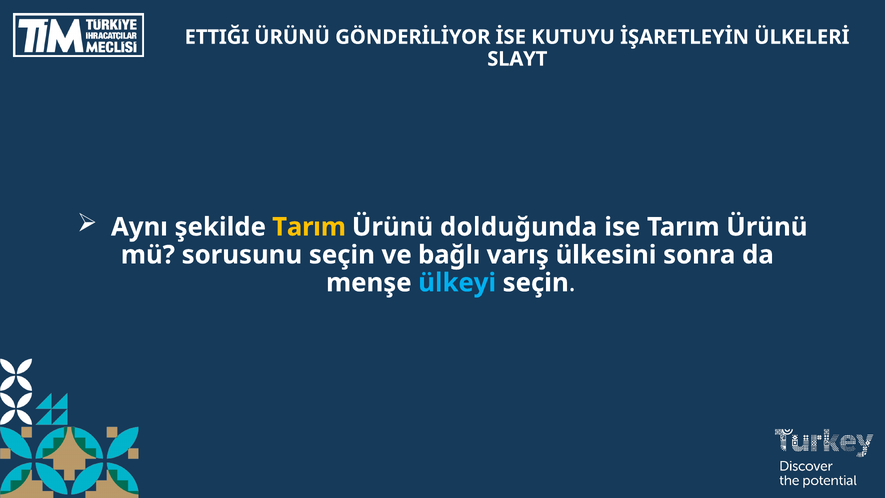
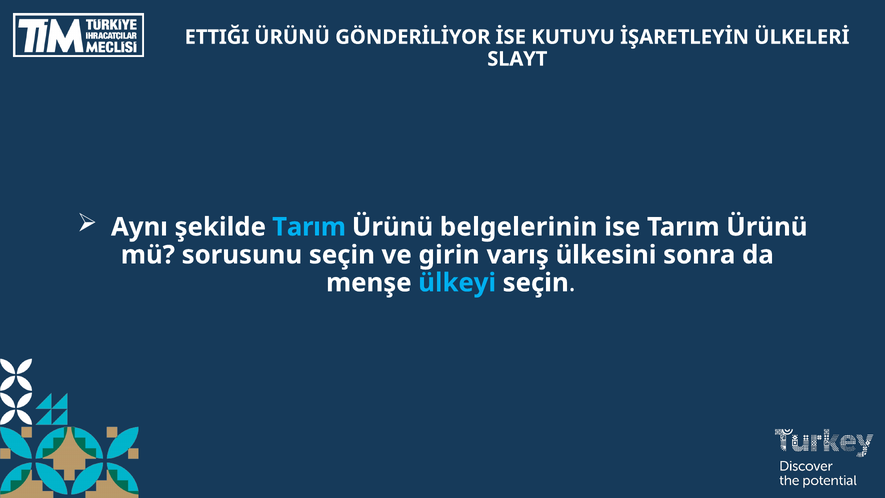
Tarım colour: yellow -> light blue (309, 227)
dolduğunda: dolduğunda -> belgelerinin (519, 227)
bağlı: bağlı -> girin (449, 255)
